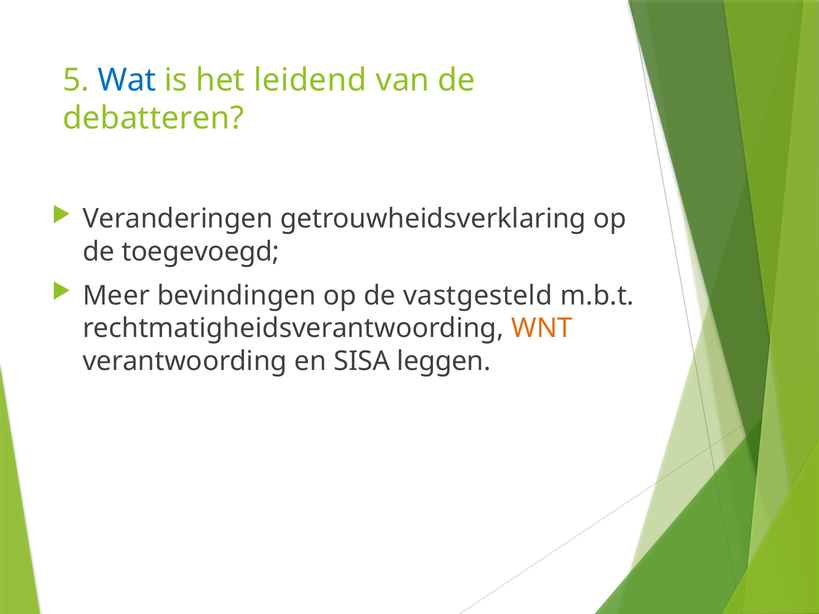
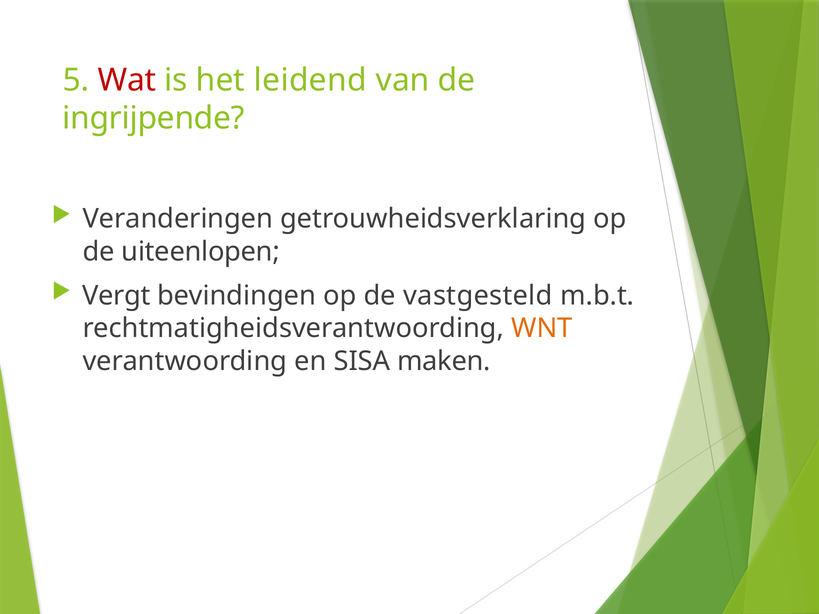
Wat colour: blue -> red (127, 80)
debatteren: debatteren -> ingrijpende (154, 118)
toegevoegd: toegevoegd -> uiteenlopen (201, 252)
Meer: Meer -> Vergt (116, 296)
leggen: leggen -> maken (444, 361)
